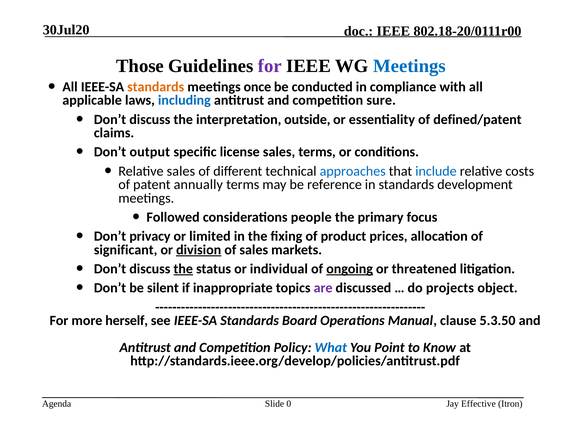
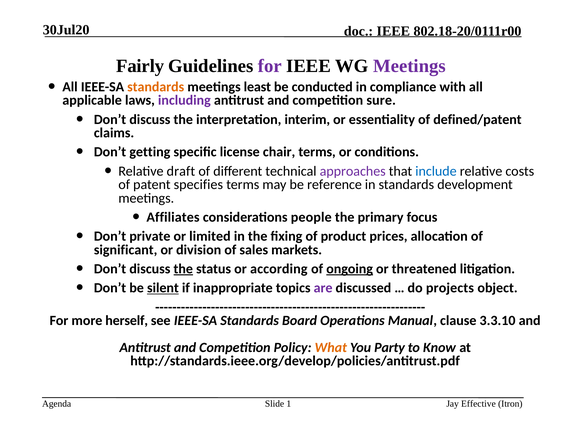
Those: Those -> Fairly (140, 66)
Meetings colour: blue -> purple (409, 66)
once: once -> least (257, 87)
including colour: blue -> purple (184, 100)
outside: outside -> interim (307, 119)
output: output -> getting (150, 152)
license sales: sales -> chair (279, 152)
Relative sales: sales -> draft (181, 171)
approaches colour: blue -> purple (353, 171)
annually: annually -> specifies (198, 184)
Followed: Followed -> Affiliates (173, 217)
privacy: privacy -> private (150, 236)
division underline: present -> none (199, 250)
individual: individual -> according (279, 269)
silent underline: none -> present (163, 288)
5.3.50: 5.3.50 -> 3.3.10 (498, 320)
What colour: blue -> orange (331, 347)
Point: Point -> Party (390, 347)
0: 0 -> 1 (289, 404)
